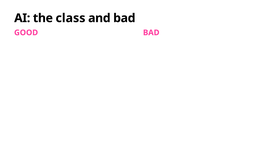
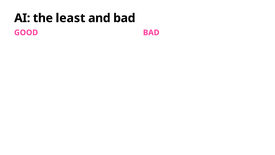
class: class -> least (70, 18)
